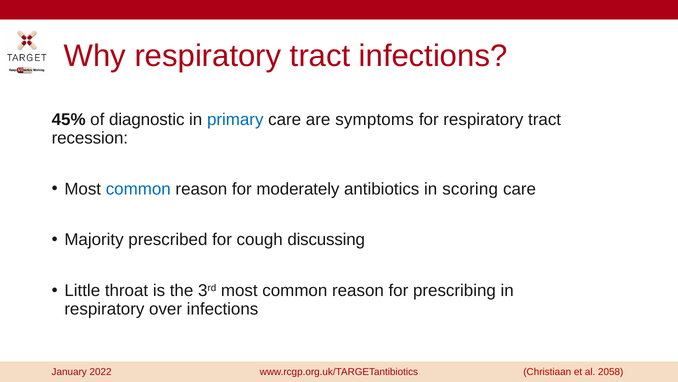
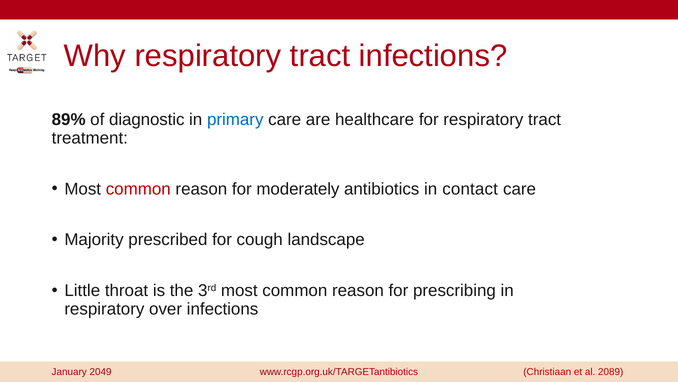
45%: 45% -> 89% (69, 120)
symptoms: symptoms -> healthcare (375, 120)
recession: recession -> treatment (90, 138)
common colour: blue -> red (138, 189)
scoring: scoring -> contact (470, 189)
discussing: discussing -> landscape (326, 239)
2022: 2022 -> 2049 (101, 372)
2058: 2058 -> 2089 (611, 372)
